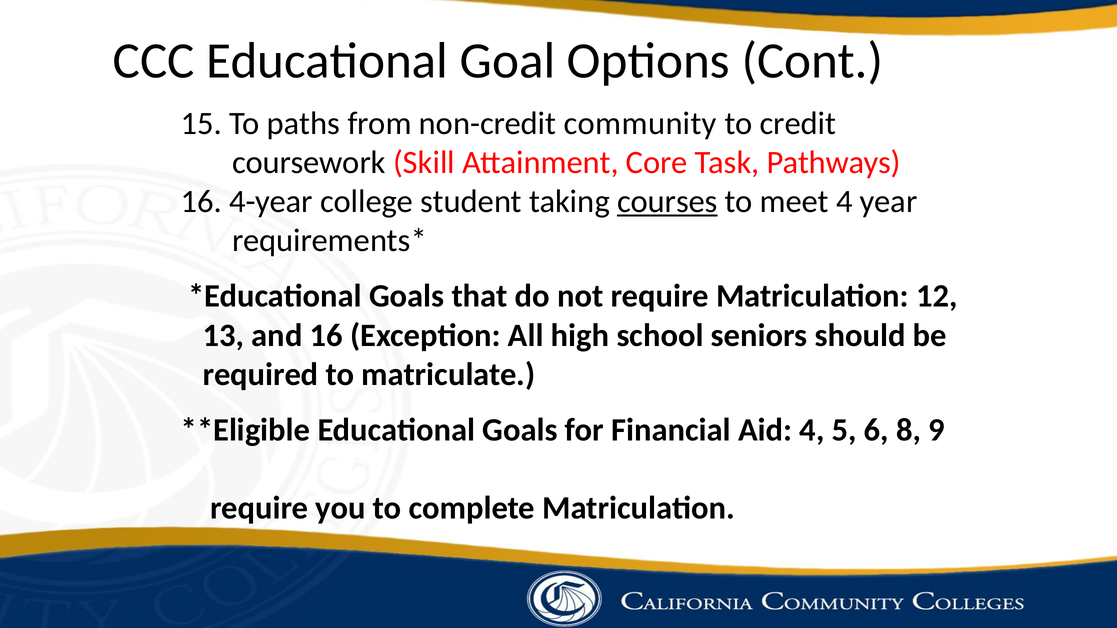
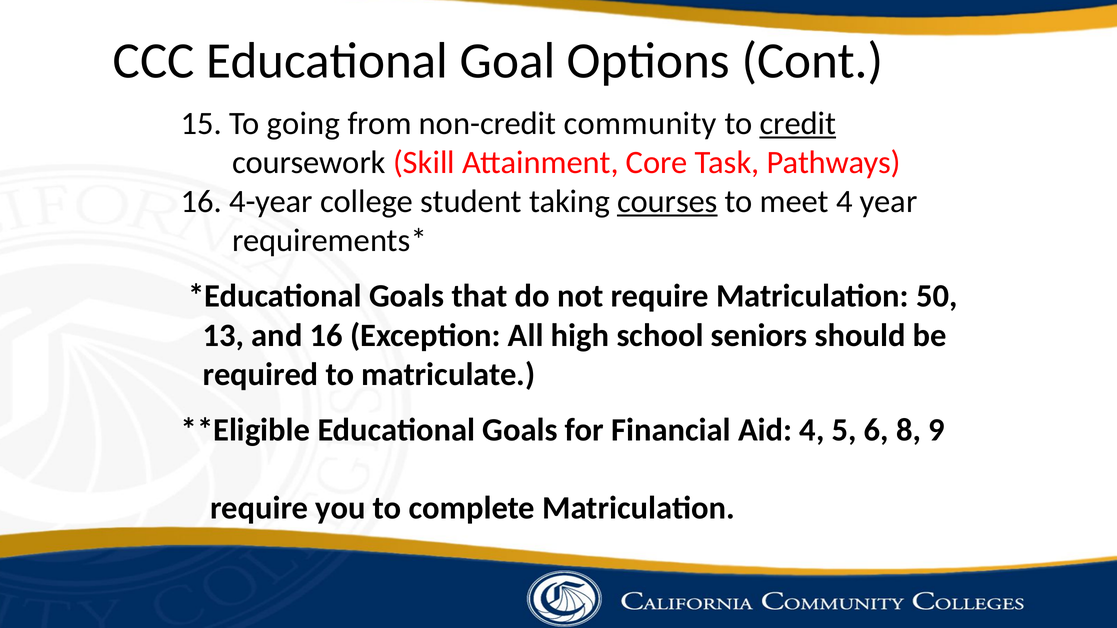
paths: paths -> going (303, 123)
credit underline: none -> present (798, 123)
12: 12 -> 50 (937, 296)
